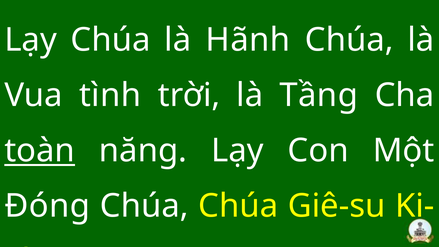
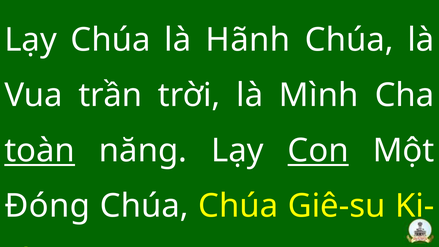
tình: tình -> trần (110, 95)
Tầng: Tầng -> Mình (319, 95)
Con underline: none -> present (318, 151)
